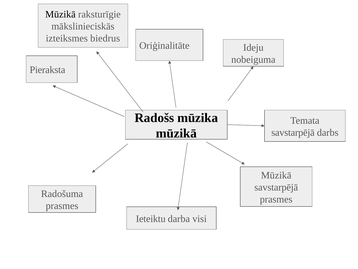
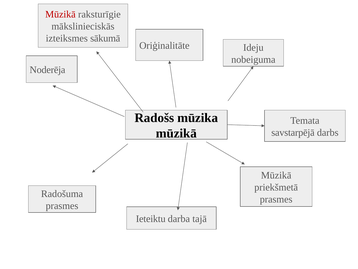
Mūzikā colour: black -> red (60, 14)
biedrus: biedrus -> sākumā (105, 38)
Pieraksta: Pieraksta -> Noderēja (47, 70)
savstarpējā: savstarpējā -> priekšmetā (276, 187)
visi: visi -> tajā (200, 218)
